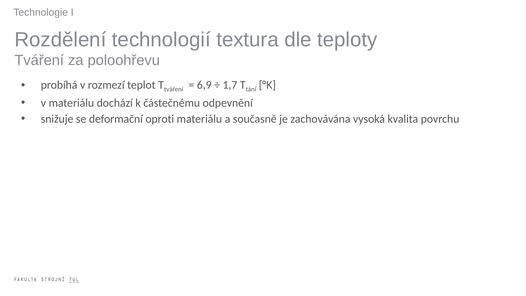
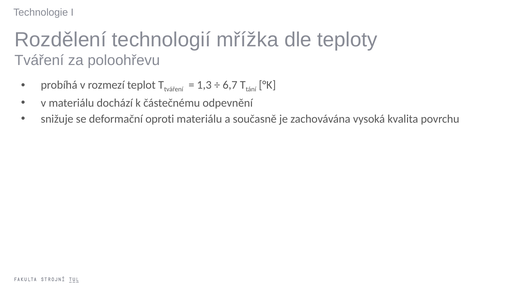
textura: textura -> mřížka (247, 40)
6,9: 6,9 -> 1,3 (204, 85)
1,7: 1,7 -> 6,7 (230, 85)
